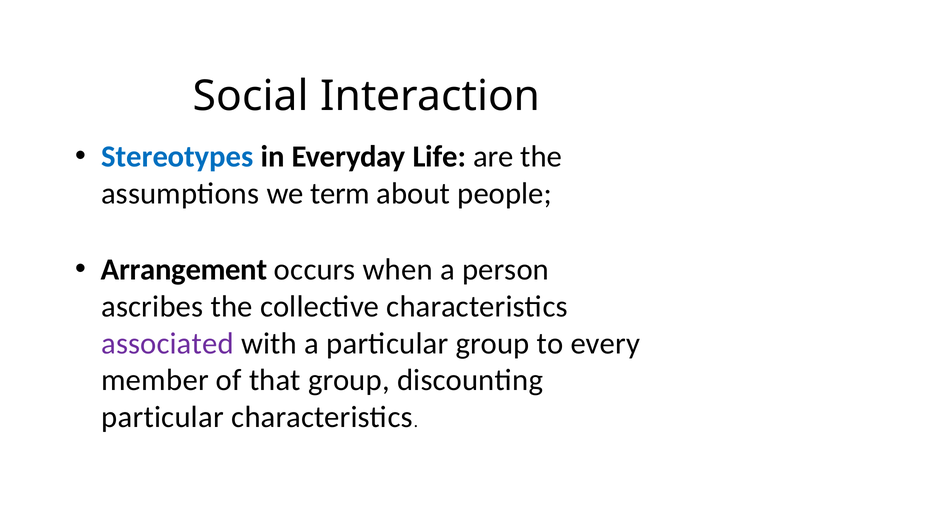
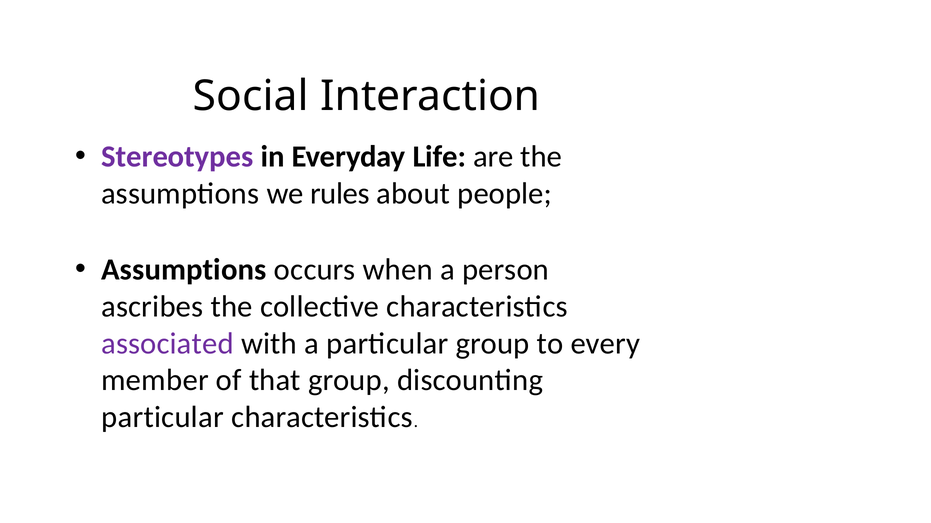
Stereotypes colour: blue -> purple (177, 157)
term: term -> rules (340, 194)
Arrangement: Arrangement -> Assumptions (184, 270)
